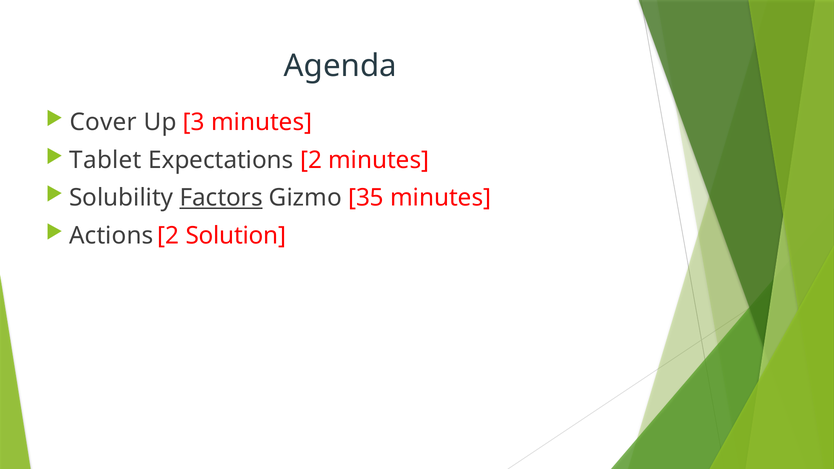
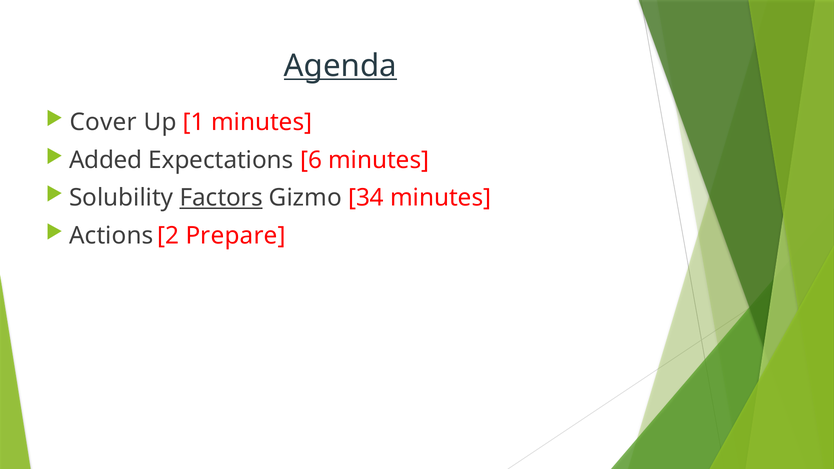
Agenda underline: none -> present (340, 66)
3: 3 -> 1 (194, 122)
Tablet: Tablet -> Added (106, 160)
Expectations 2: 2 -> 6 (311, 160)
35: 35 -> 34 (366, 198)
Solution: Solution -> Prepare (236, 236)
